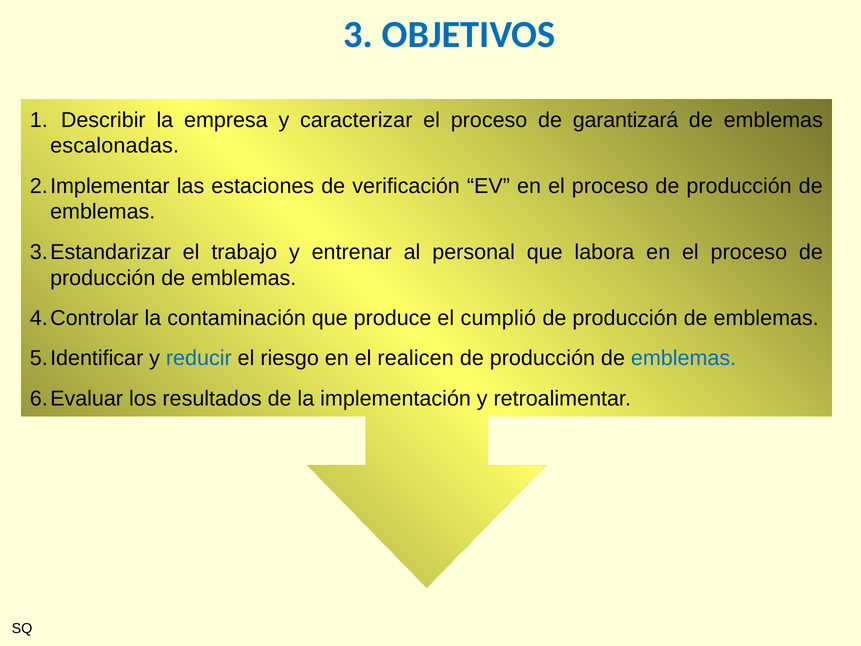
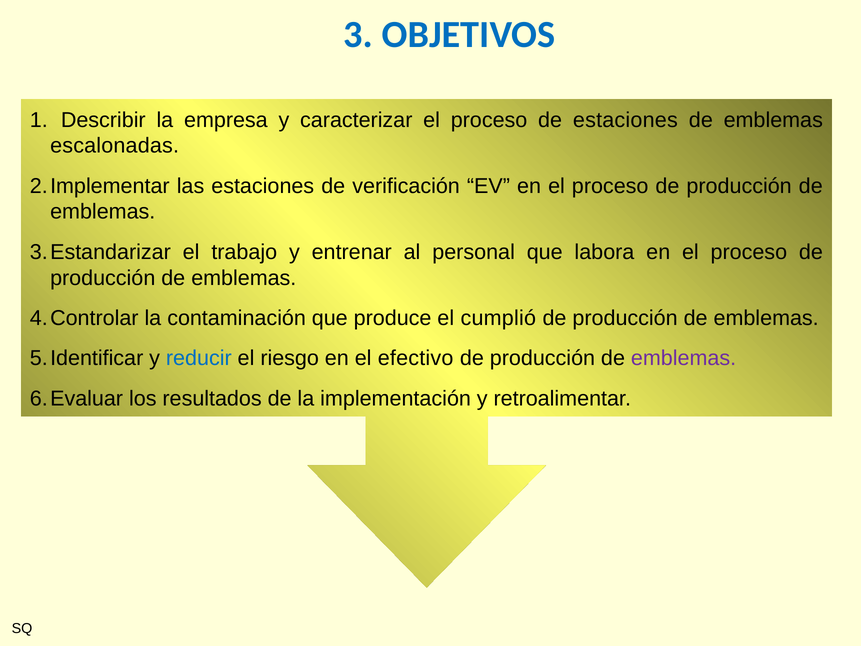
de garantizará: garantizará -> estaciones (625, 120)
realicen: realicen -> efectivo (416, 358)
emblemas colour: blue -> purple (684, 358)
